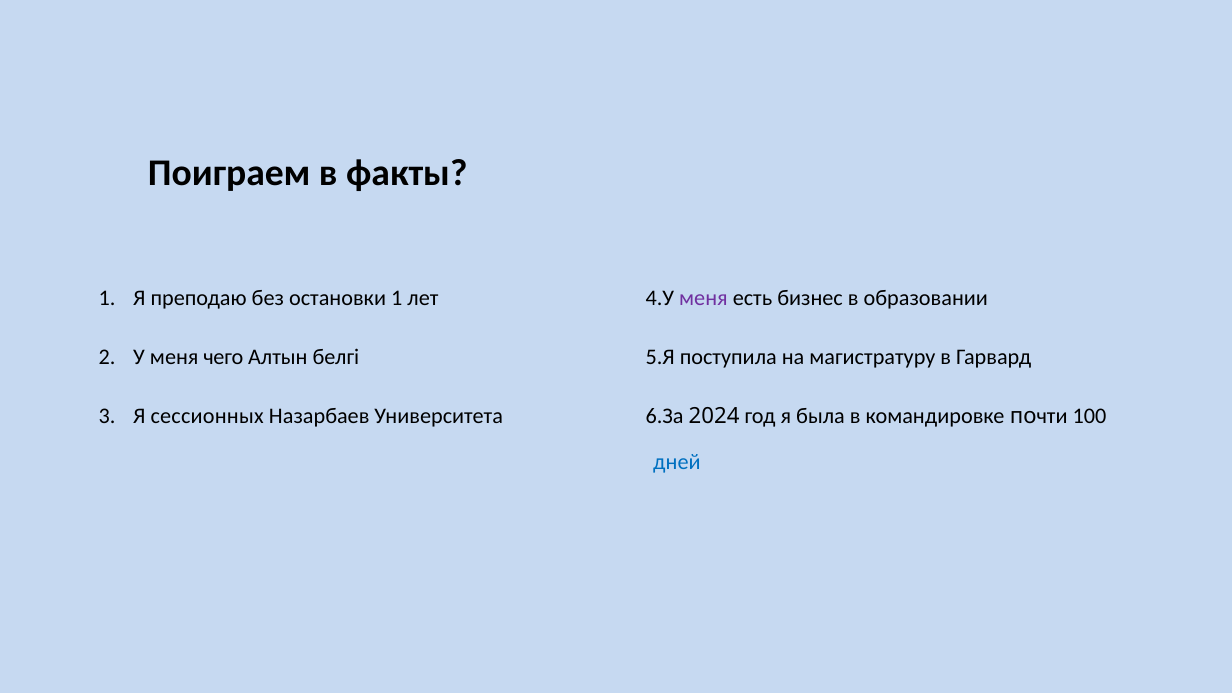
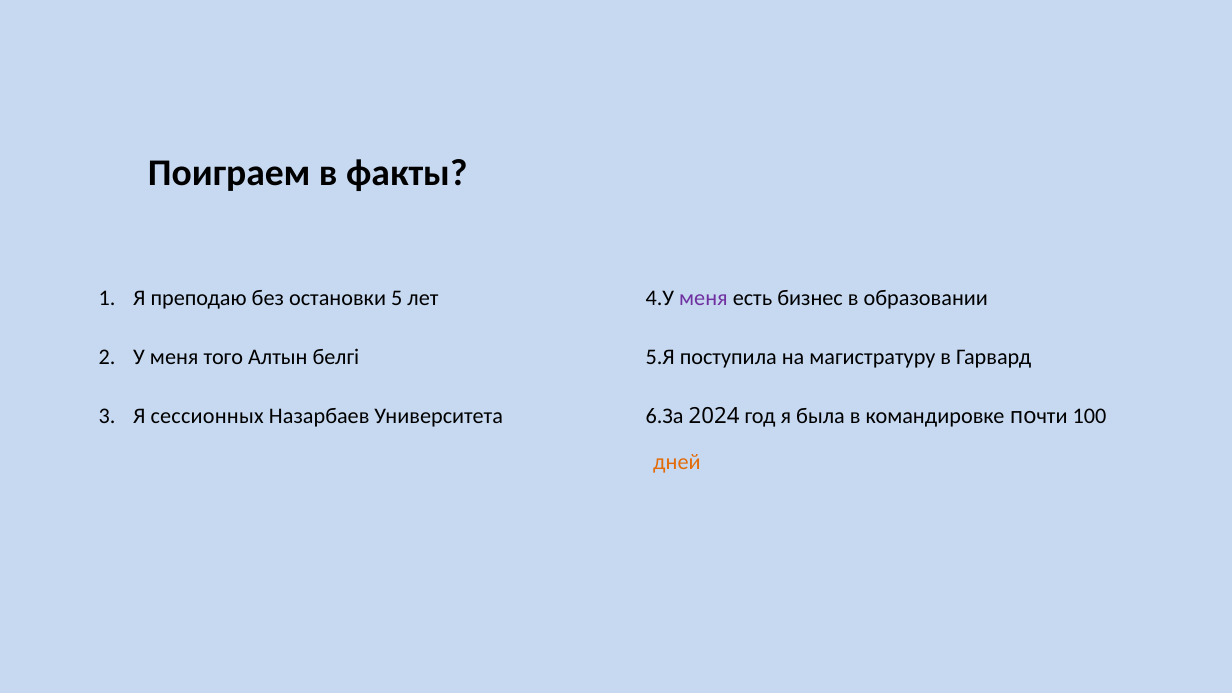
остановки 1: 1 -> 5 (397, 298)
чего: чего -> того (223, 357)
дней colour: blue -> orange (677, 462)
